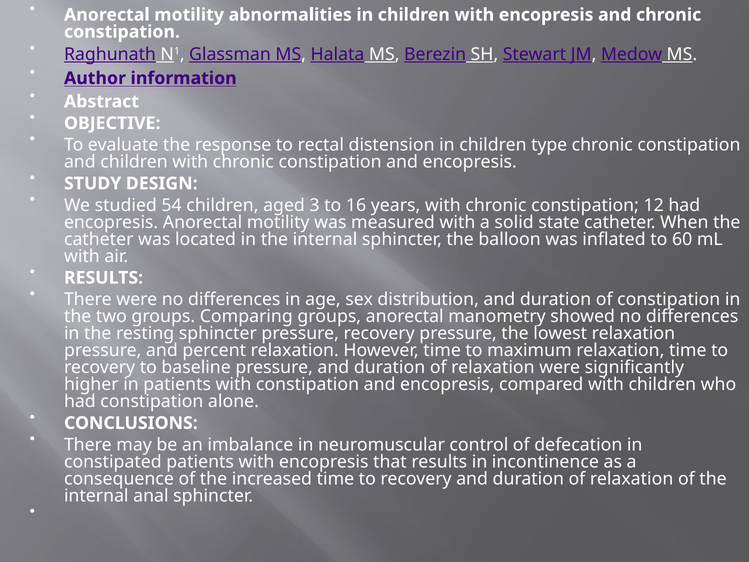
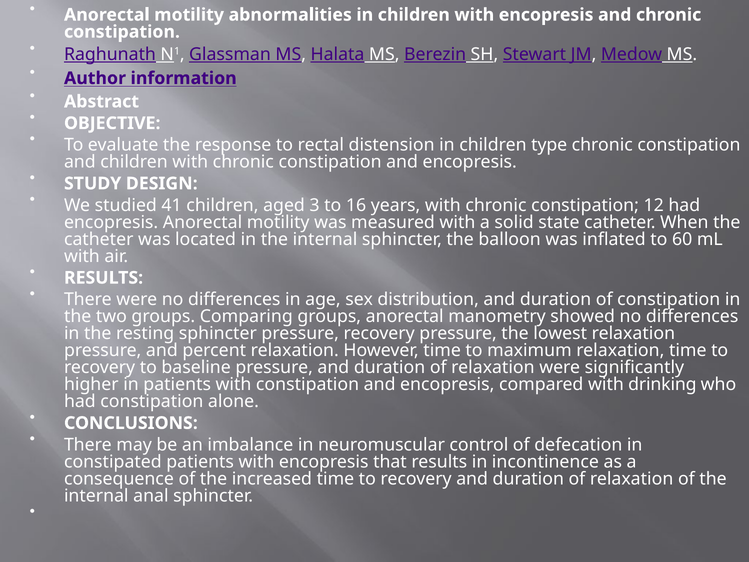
54: 54 -> 41 (172, 205)
with children: children -> drinking (662, 384)
